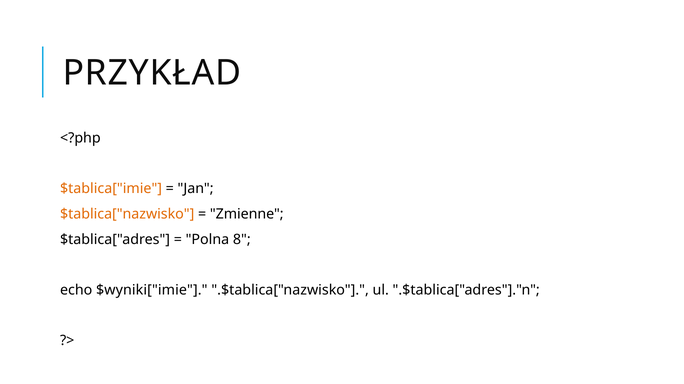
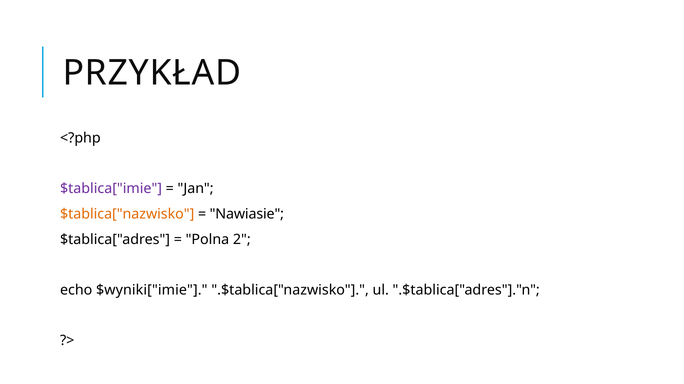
$tablica["imie colour: orange -> purple (111, 189)
Zmienne: Zmienne -> Nawiasie (247, 215)
8: 8 -> 2 (242, 240)
